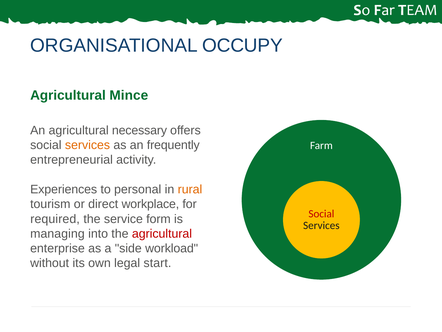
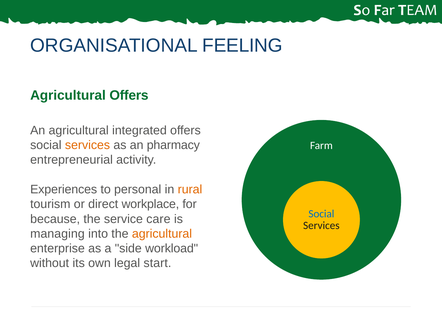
OCCUPY: OCCUPY -> FEELING (242, 45)
Agricultural Mince: Mince -> Offers (129, 95)
necessary: necessary -> integrated (139, 130)
frequently: frequently -> pharmacy (173, 145)
Social colour: red -> blue (321, 213)
required: required -> because (55, 219)
form: form -> care (158, 219)
agricultural colour: red -> orange (162, 233)
